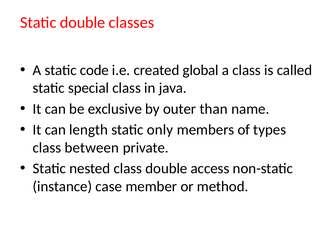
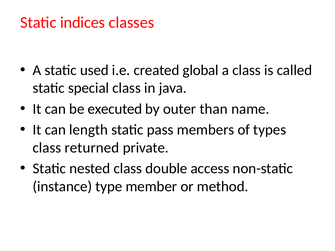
Static double: double -> indices (83, 23)
code: code -> used (94, 70)
exclusive: exclusive -> executed (115, 109)
only: only -> pass (160, 130)
between: between -> returned (92, 148)
case: case -> type (109, 187)
